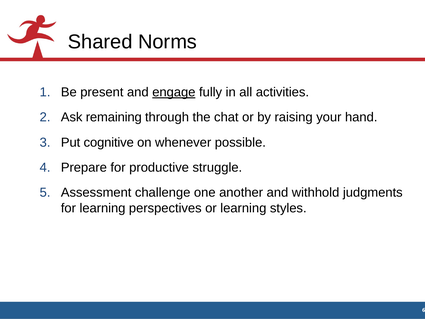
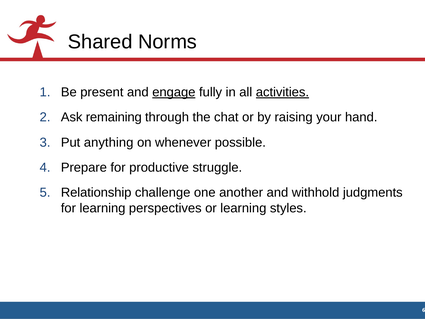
activities underline: none -> present (282, 92)
cognitive: cognitive -> anything (109, 142)
Assessment: Assessment -> Relationship (96, 192)
